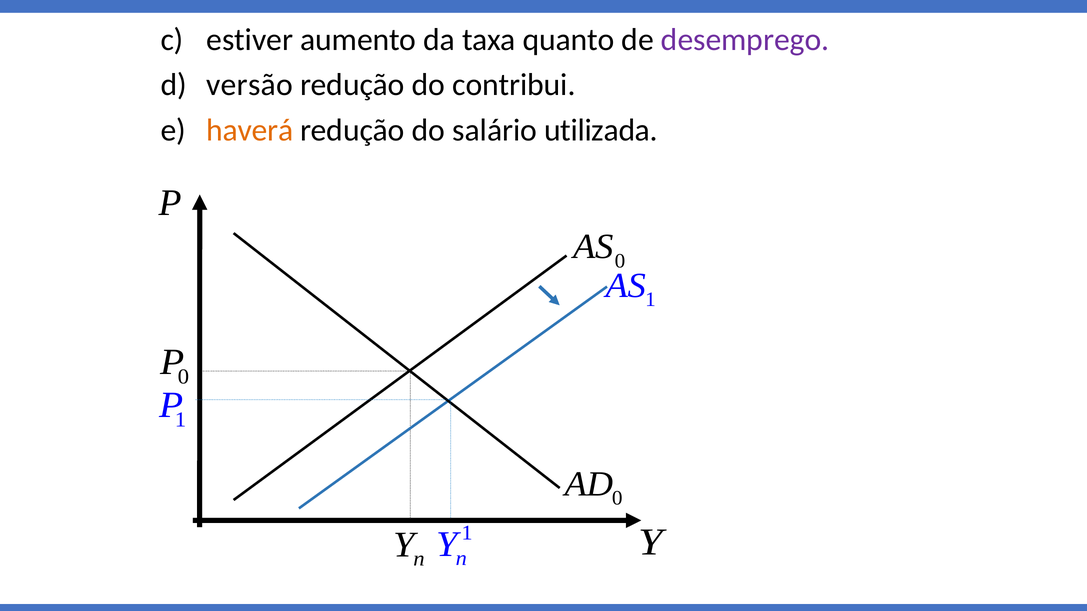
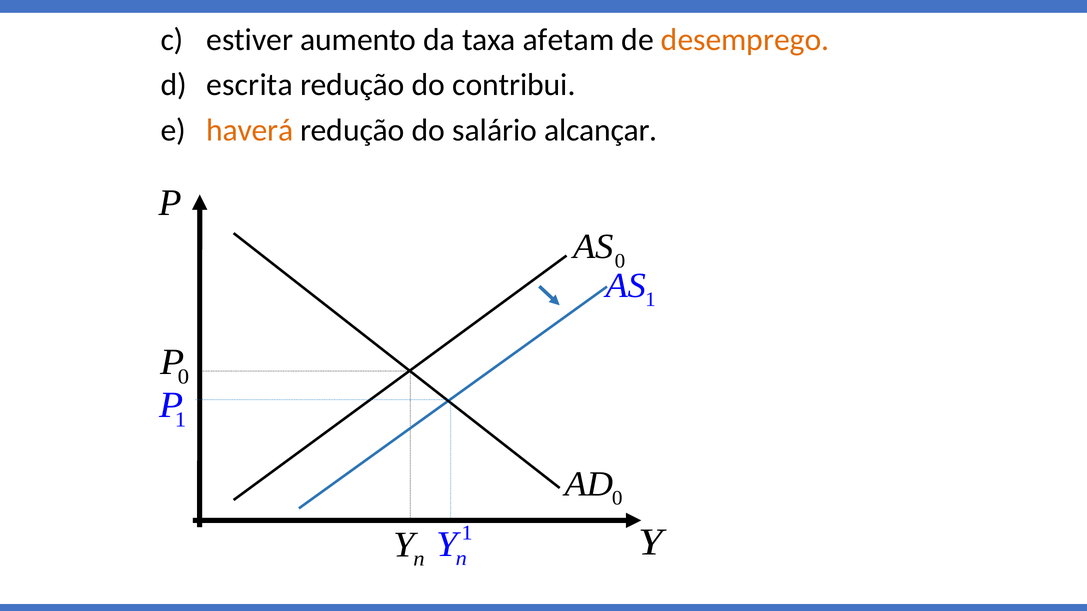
quanto: quanto -> afetam (569, 40)
desemprego colour: purple -> orange (745, 40)
versão: versão -> escrita (250, 85)
utilizada: utilizada -> alcançar (601, 131)
